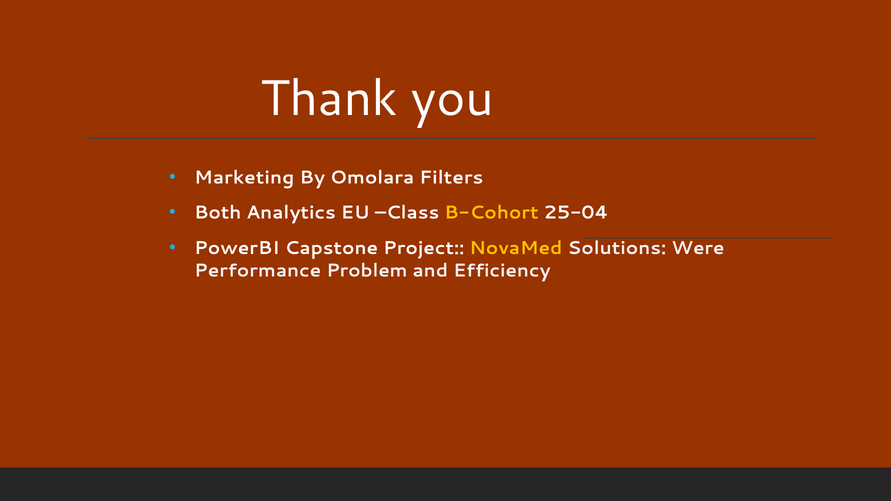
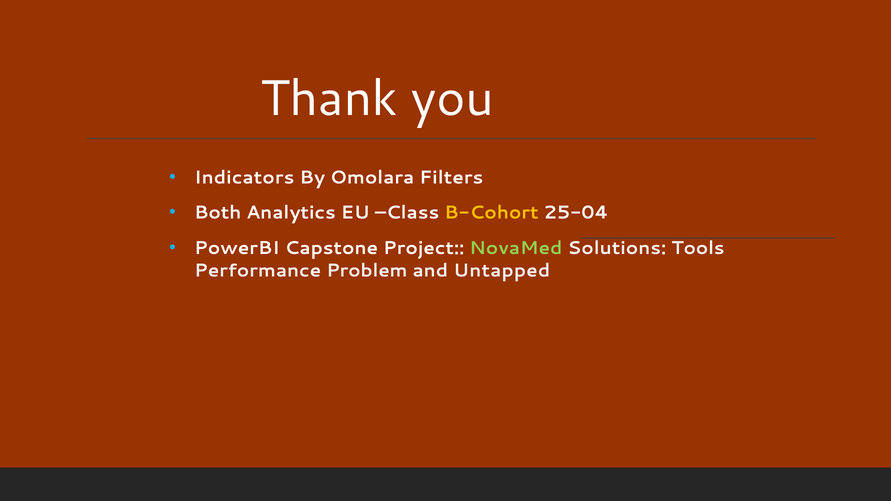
Marketing: Marketing -> Indicators (244, 178)
NovaMed colour: yellow -> light green (516, 248)
Were: Were -> Tools (698, 248)
Efficiency: Efficiency -> Untapped (502, 271)
